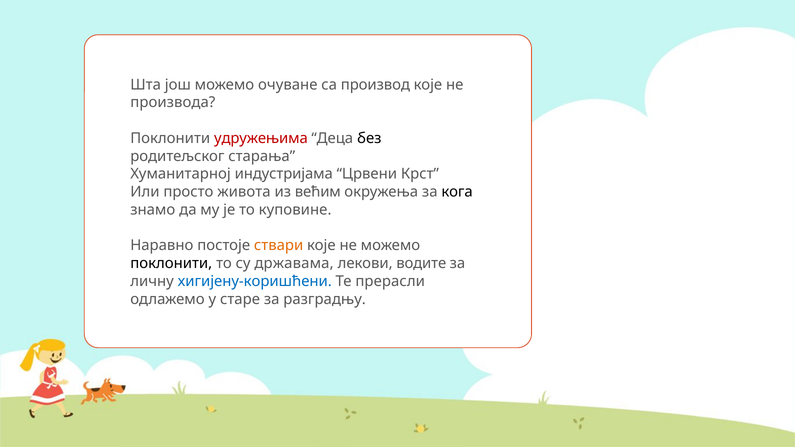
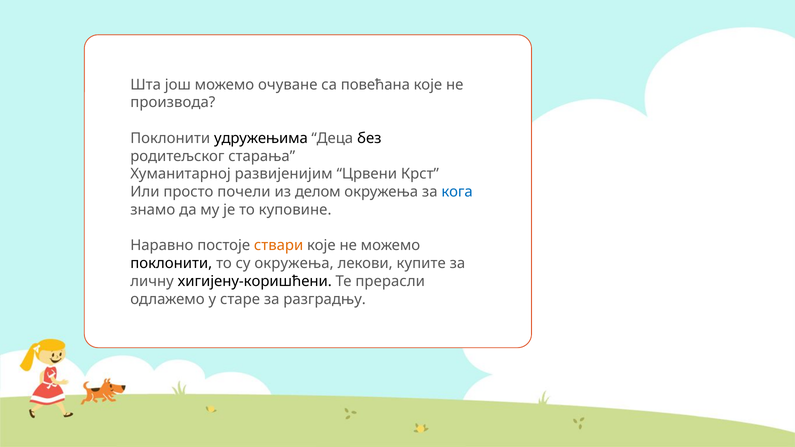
производ: производ -> повећана (375, 85)
удружењима colour: red -> black (261, 138)
индустријама: индустријама -> развијенијим (284, 174)
живота: живота -> почели (244, 192)
већим: већим -> делом (318, 192)
кога colour: black -> blue (457, 192)
су државама: државама -> окружења (294, 264)
водите: водите -> купите (421, 264)
хигијену-коришћени colour: blue -> black (255, 281)
